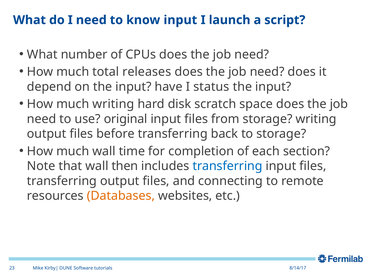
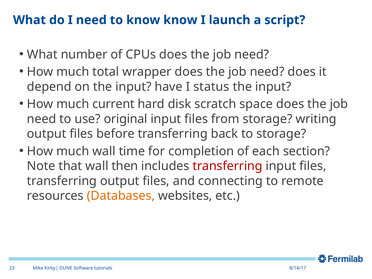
know input: input -> know (180, 20)
releases: releases -> wrapper (147, 72)
much writing: writing -> current (113, 104)
transferring colour: blue -> red (228, 166)
